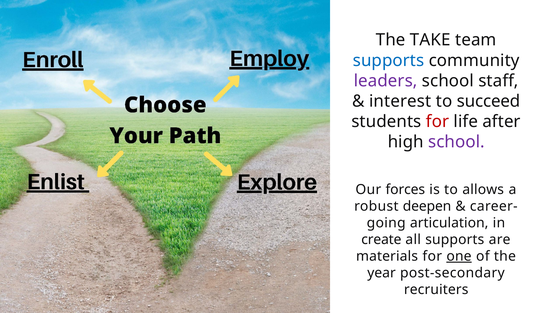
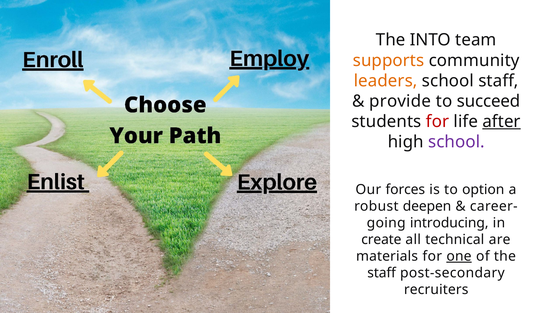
TAKE: TAKE -> INTO (430, 40)
supports colour: blue -> orange (389, 60)
leaders colour: purple -> orange (386, 81)
interest: interest -> provide (400, 101)
after underline: none -> present (502, 122)
allows: allows -> option (483, 189)
articulation: articulation -> introducing (449, 223)
all supports: supports -> technical (455, 239)
year: year -> staff (382, 273)
